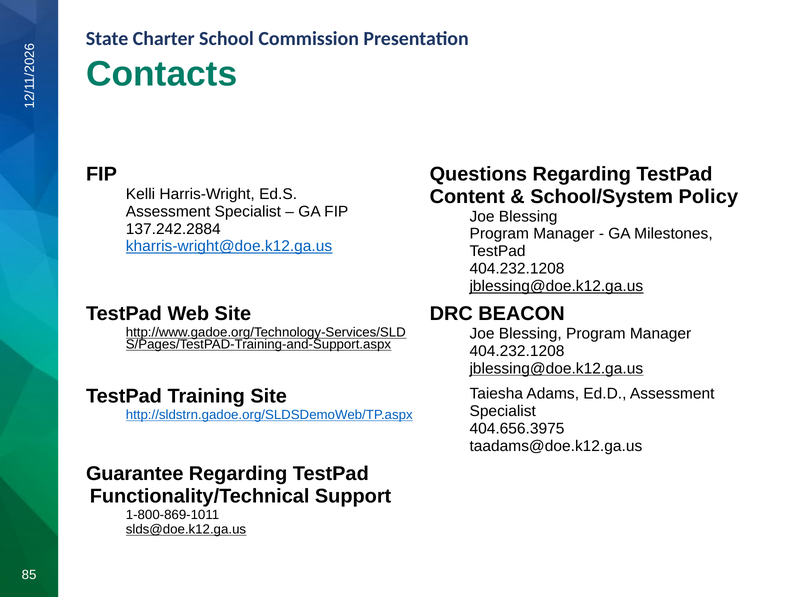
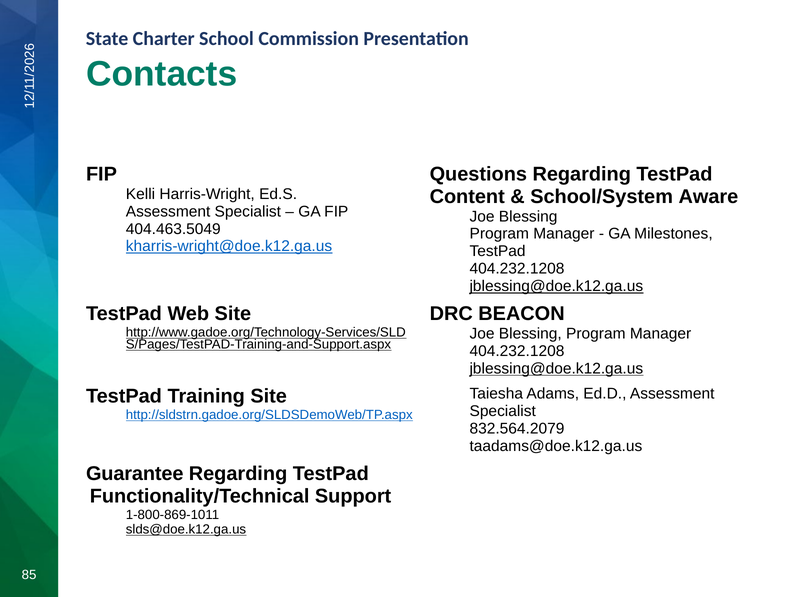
Policy: Policy -> Aware (708, 197)
137.242.2884: 137.242.2884 -> 404.463.5049 (173, 229)
404.656.3975: 404.656.3975 -> 832.564.2079 (517, 429)
